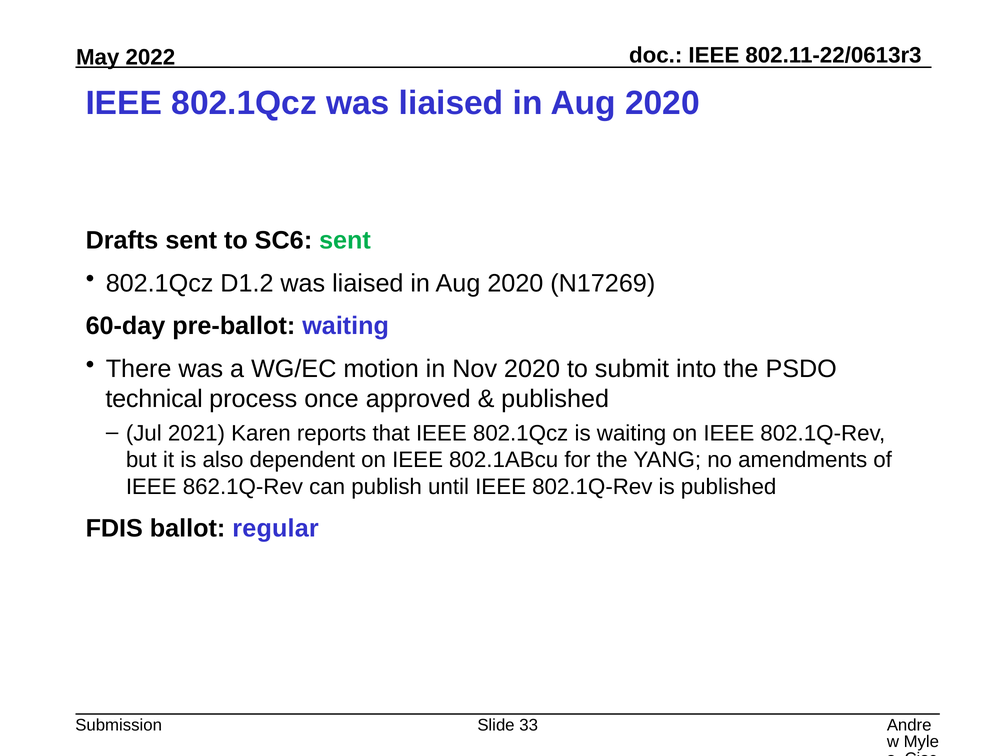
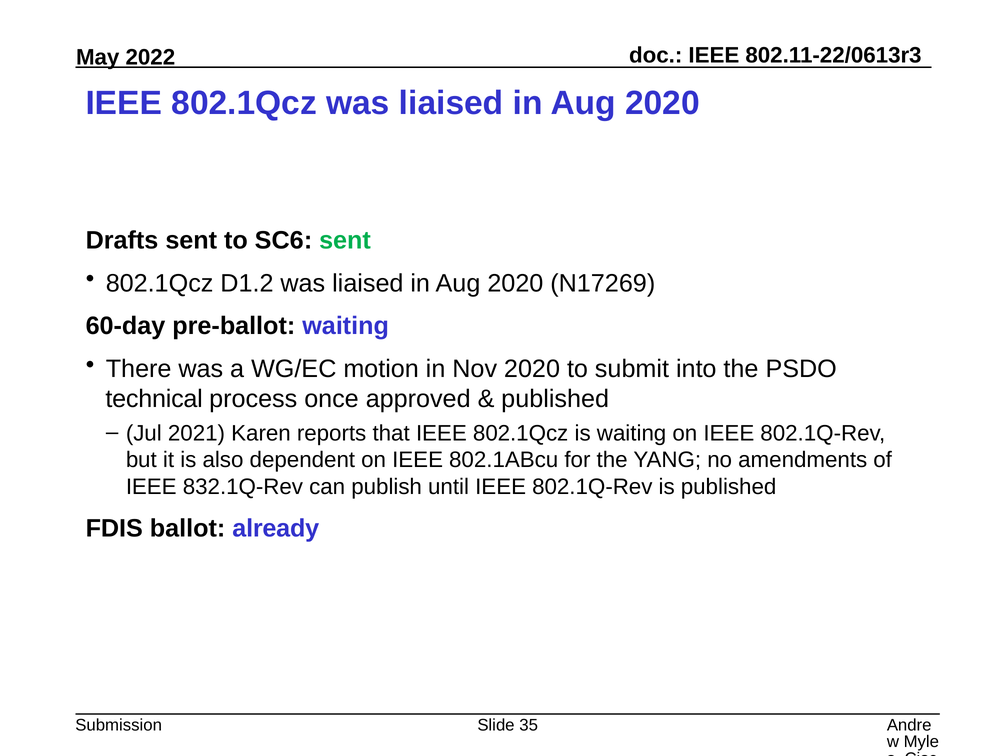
862.1Q-Rev: 862.1Q-Rev -> 832.1Q-Rev (243, 486)
regular: regular -> already (276, 528)
33: 33 -> 35 (529, 724)
